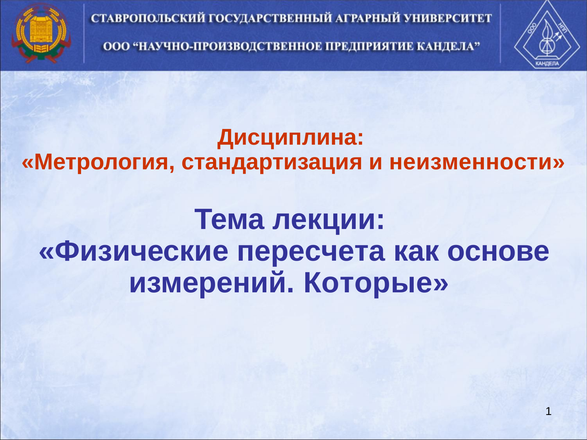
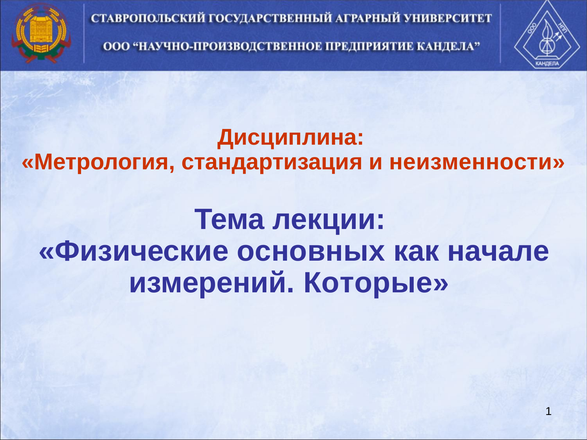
пересчета: пересчета -> основных (311, 251)
основе: основе -> начале (498, 251)
